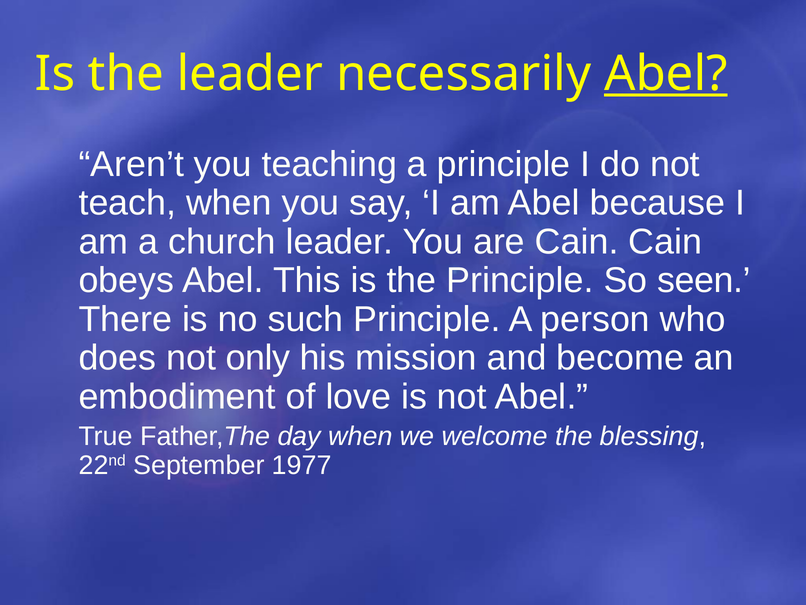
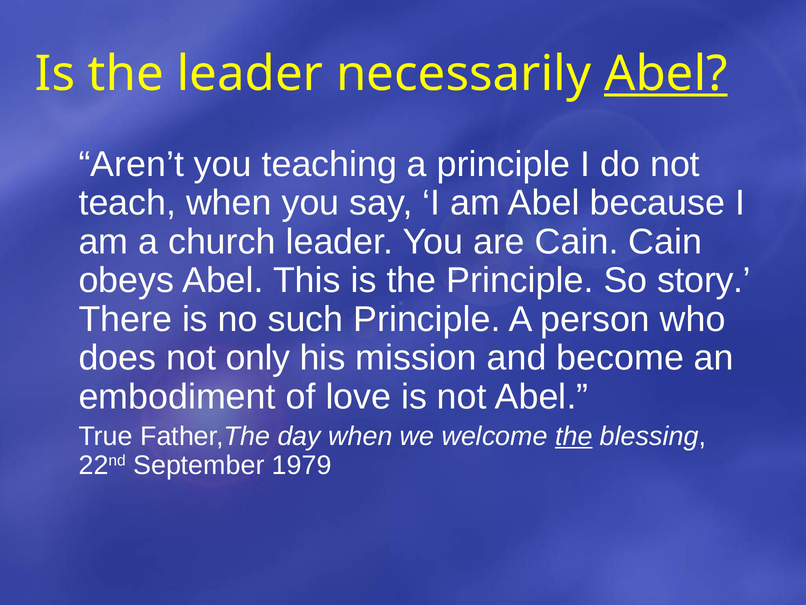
seen: seen -> story (704, 280)
the underline: none -> present (574, 436)
1977: 1977 -> 1979 (302, 465)
